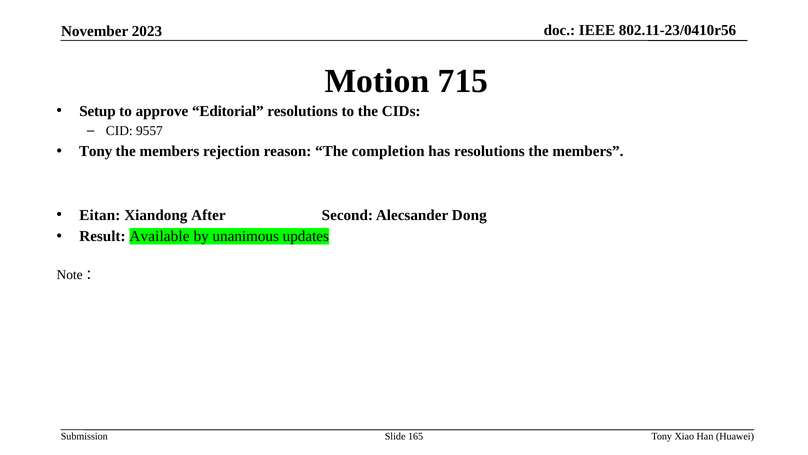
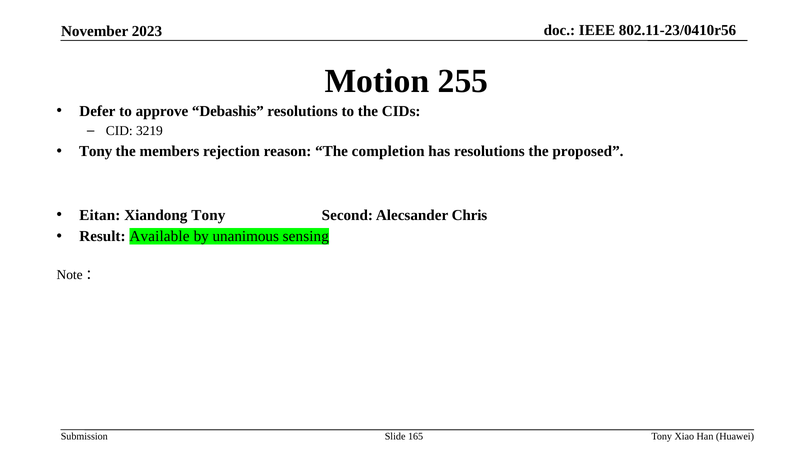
715: 715 -> 255 (463, 81)
Setup: Setup -> Defer (97, 111)
Editorial: Editorial -> Debashis (228, 111)
9557: 9557 -> 3219 (149, 131)
members: members -> proposed (588, 151)
Xiandong After: After -> Tony (208, 215)
Dong: Dong -> Chris (469, 215)
updates: updates -> sensing (306, 236)
